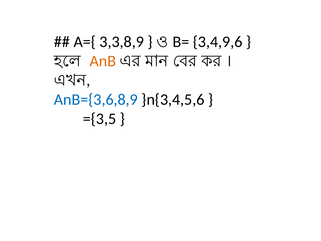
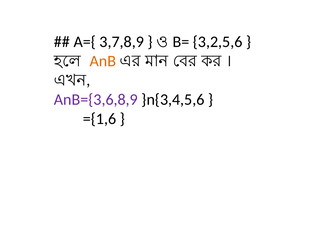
3,3,8,9: 3,3,8,9 -> 3,7,8,9 (122, 42)
3,4,9,6: 3,4,9,6 -> 3,2,5,6 (218, 42)
AnB={3,6,8,9 colour: blue -> purple (96, 100)
={3,5: ={3,5 -> ={1,6 (100, 119)
